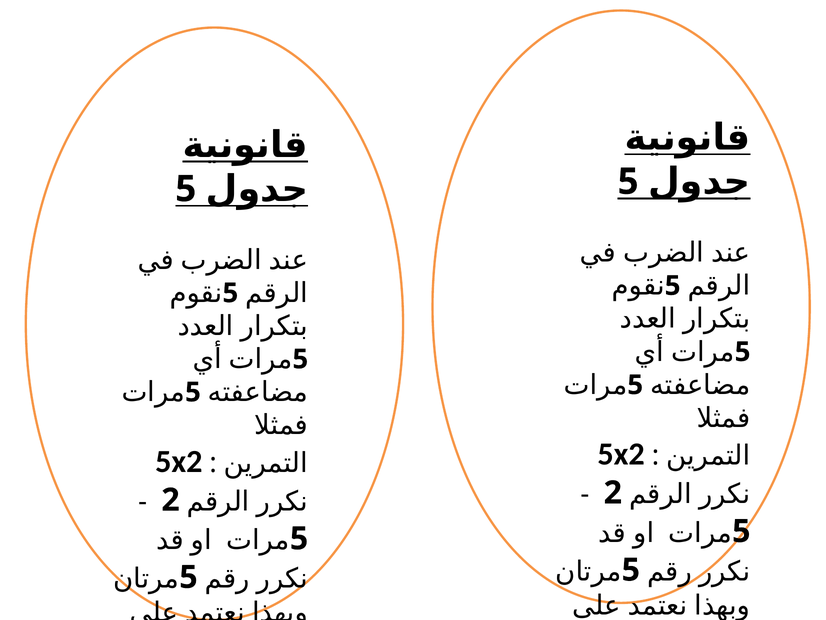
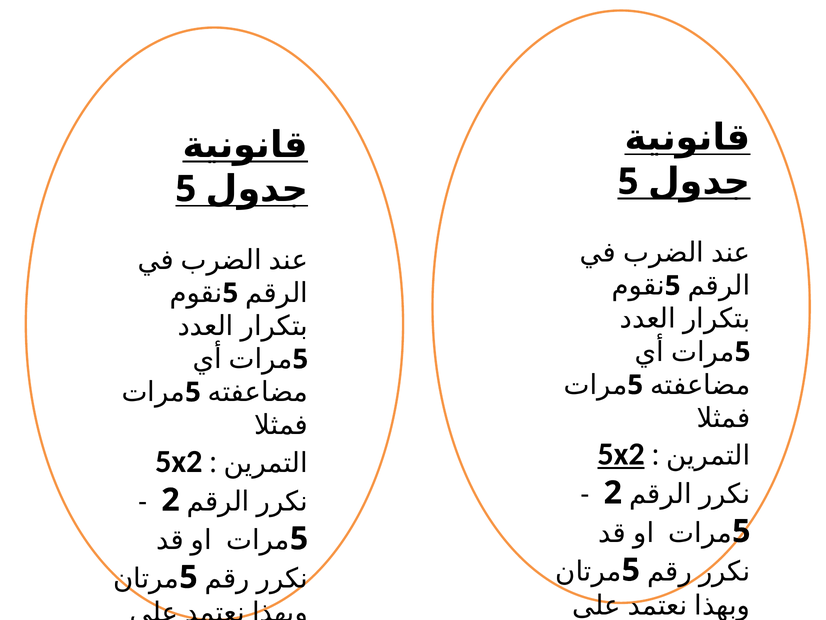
5x2 underline: none -> present (621, 454)
